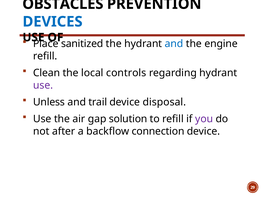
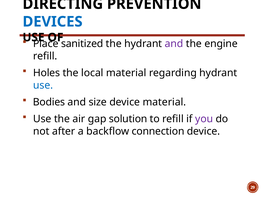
OBSTACLES: OBSTACLES -> DIRECTING (63, 4)
and colour: blue -> purple (174, 44)
Clean: Clean -> Holes (47, 73)
local controls: controls -> material (126, 73)
use colour: purple -> blue (43, 85)
Unless: Unless -> Bodies (49, 102)
trail: trail -> size (98, 102)
device disposal: disposal -> material (164, 102)
